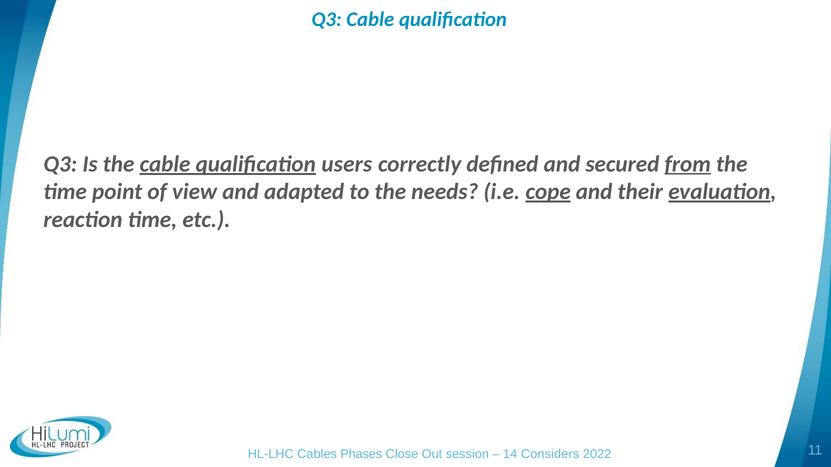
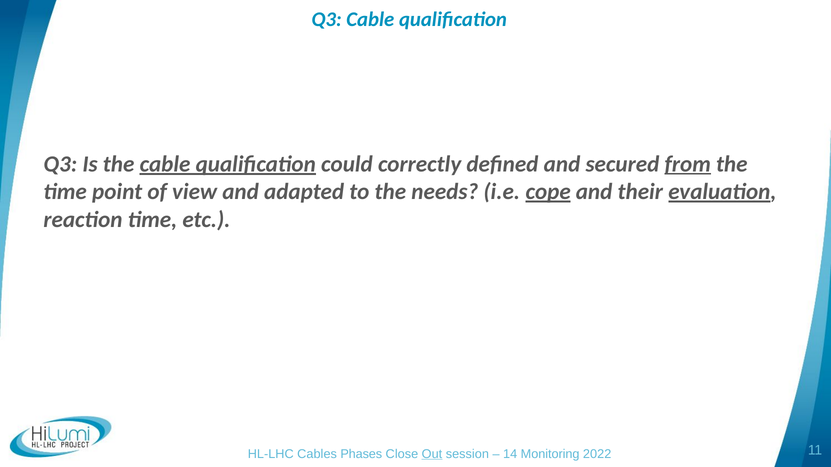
users: users -> could (347, 164)
Out underline: none -> present (432, 454)
Considers: Considers -> Monitoring (550, 454)
